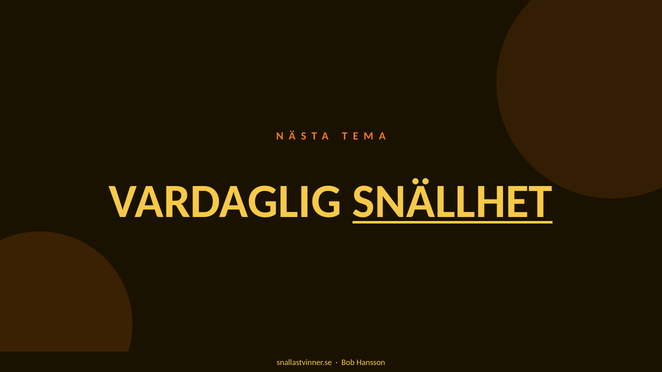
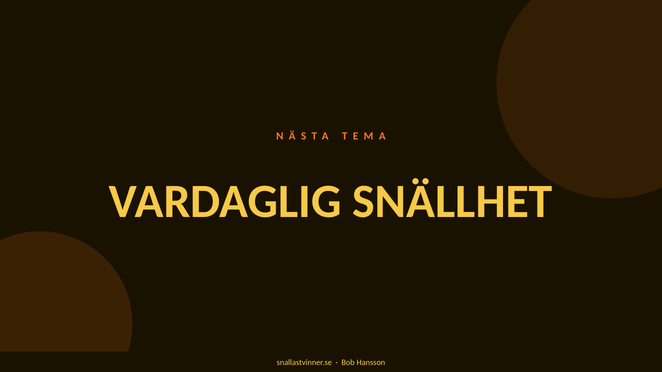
SNÄLLHET underline: present -> none (452, 202)
